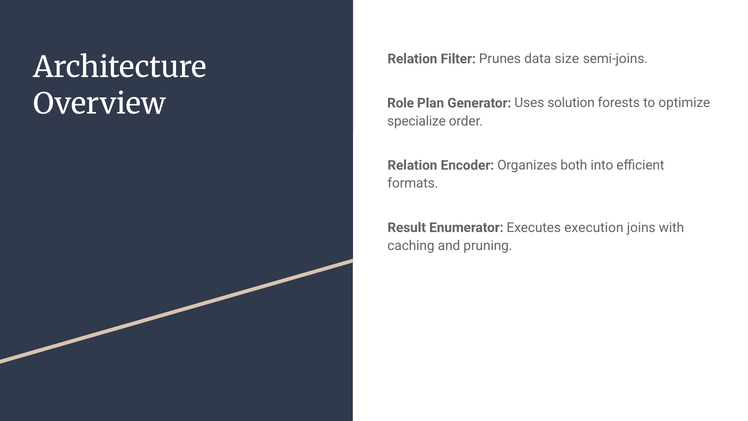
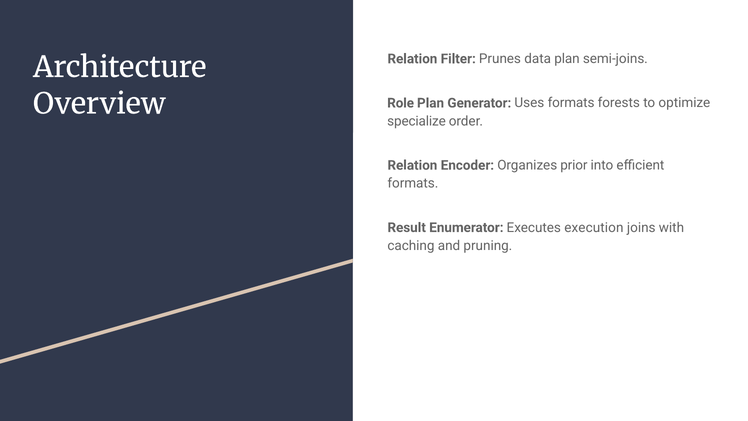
data size: size -> plan (567, 59)
Uses solution: solution -> formats (571, 103)
both: both -> prior (574, 165)
